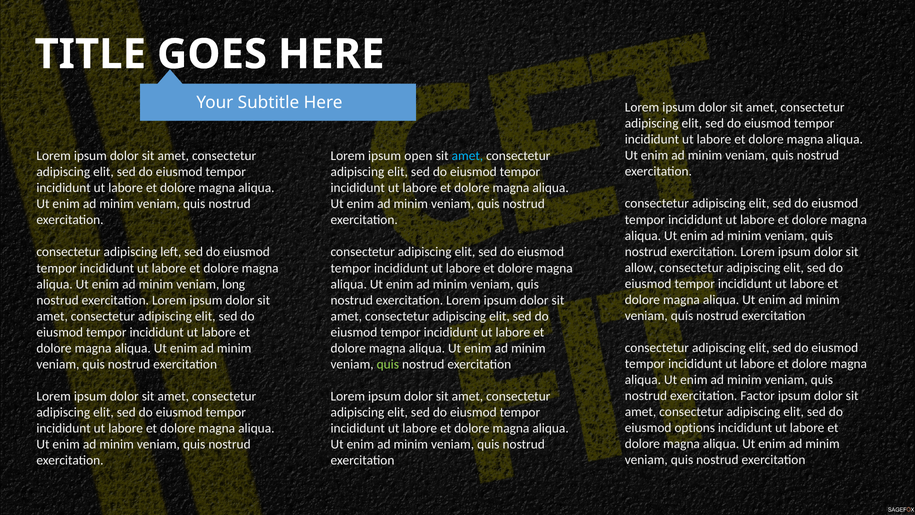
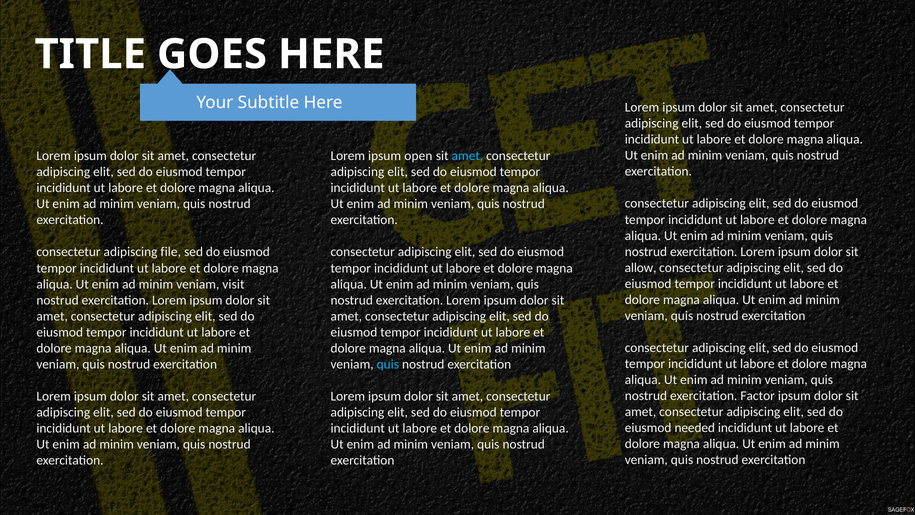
left: left -> file (171, 252)
long: long -> visit (233, 284)
quis colour: light green -> light blue (388, 364)
options: options -> needed (695, 428)
